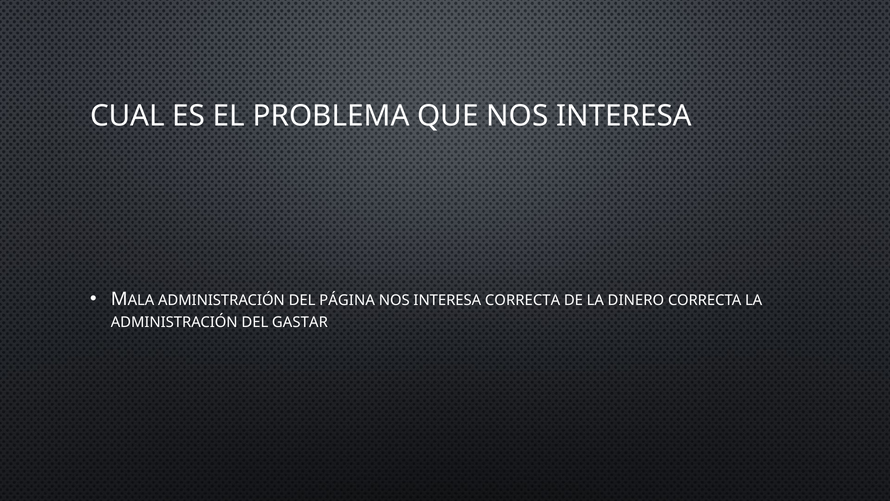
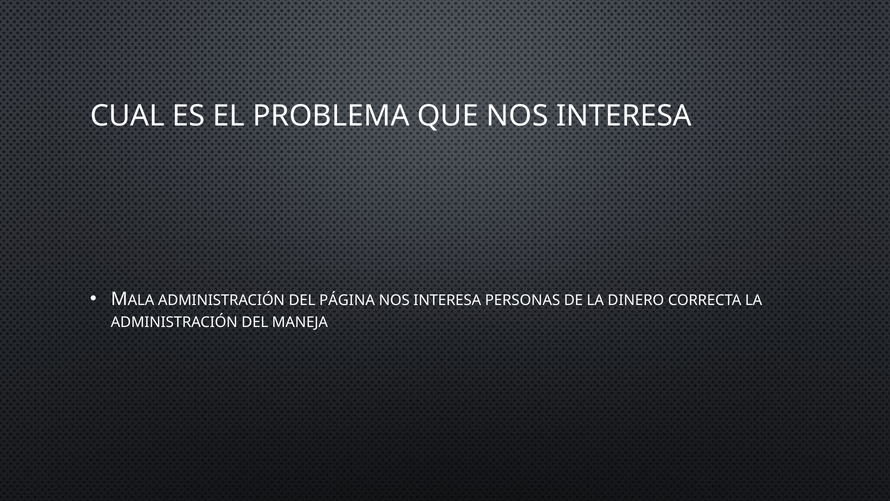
INTERESA CORRECTA: CORRECTA -> PERSONAS (523, 300)
GASTAR: GASTAR -> MANEJA (300, 322)
